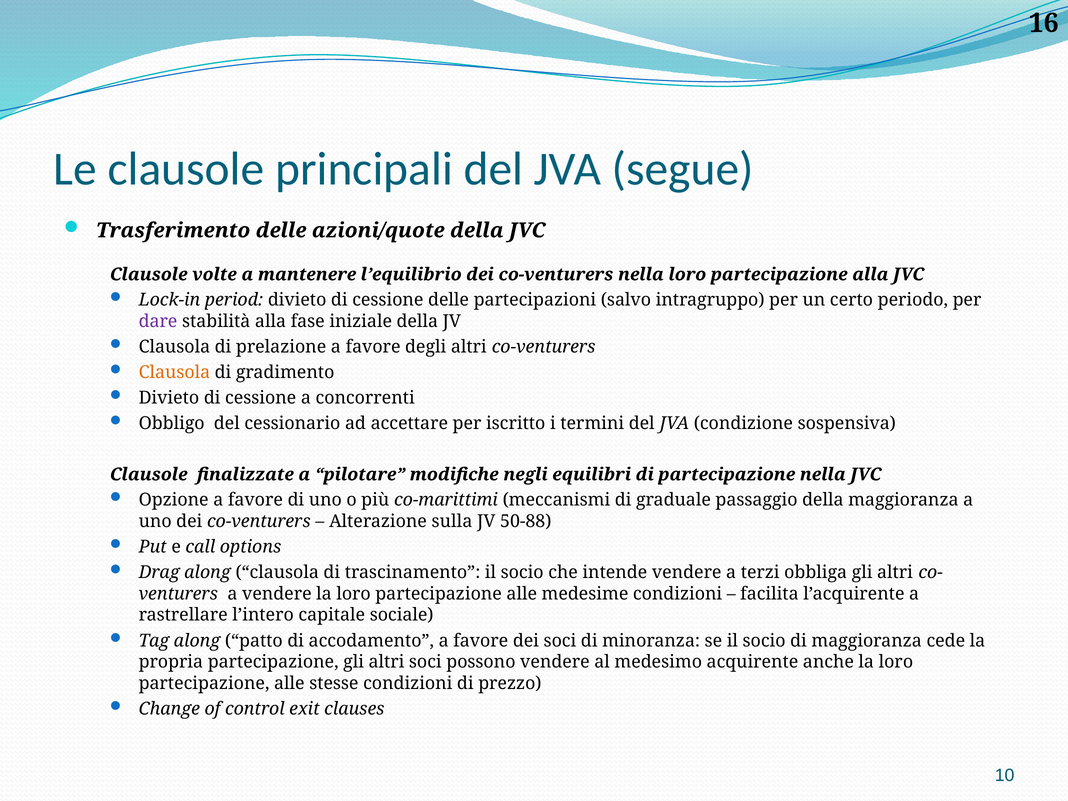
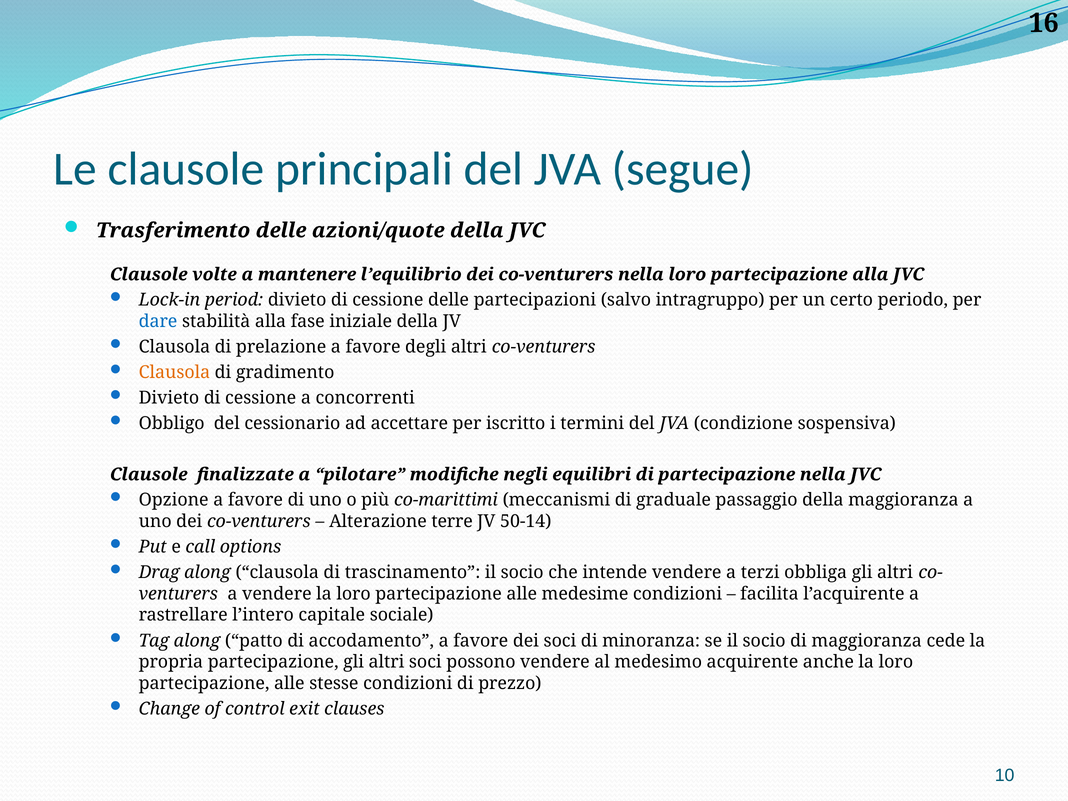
dare colour: purple -> blue (158, 321)
sulla: sulla -> terre (452, 521)
50-88: 50-88 -> 50-14 (526, 521)
